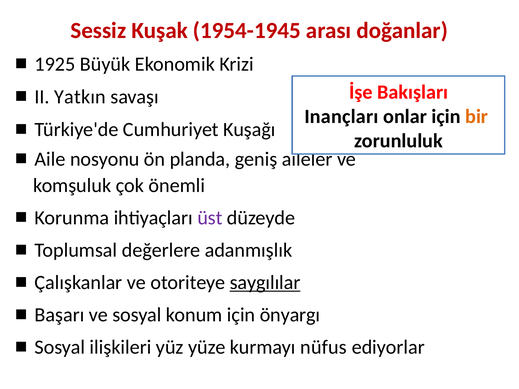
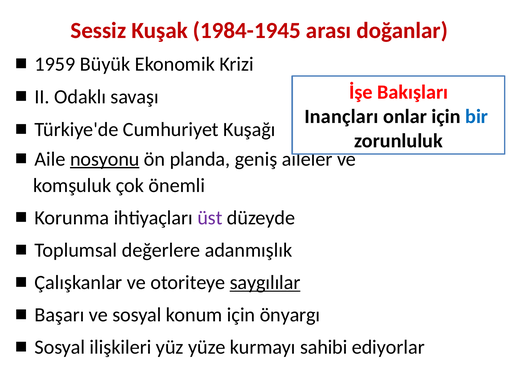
1954-1945: 1954-1945 -> 1984-1945 (247, 31)
1925: 1925 -> 1959 (55, 64)
Yatkın: Yatkın -> Odaklı (80, 97)
bir colour: orange -> blue (477, 117)
nosyonu underline: none -> present (105, 159)
nüfus: nüfus -> sahibi (324, 348)
